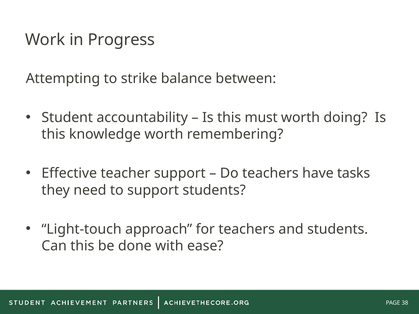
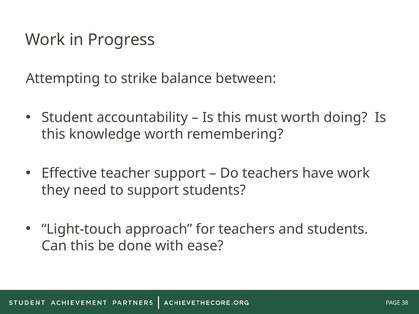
have tasks: tasks -> work (354, 173)
